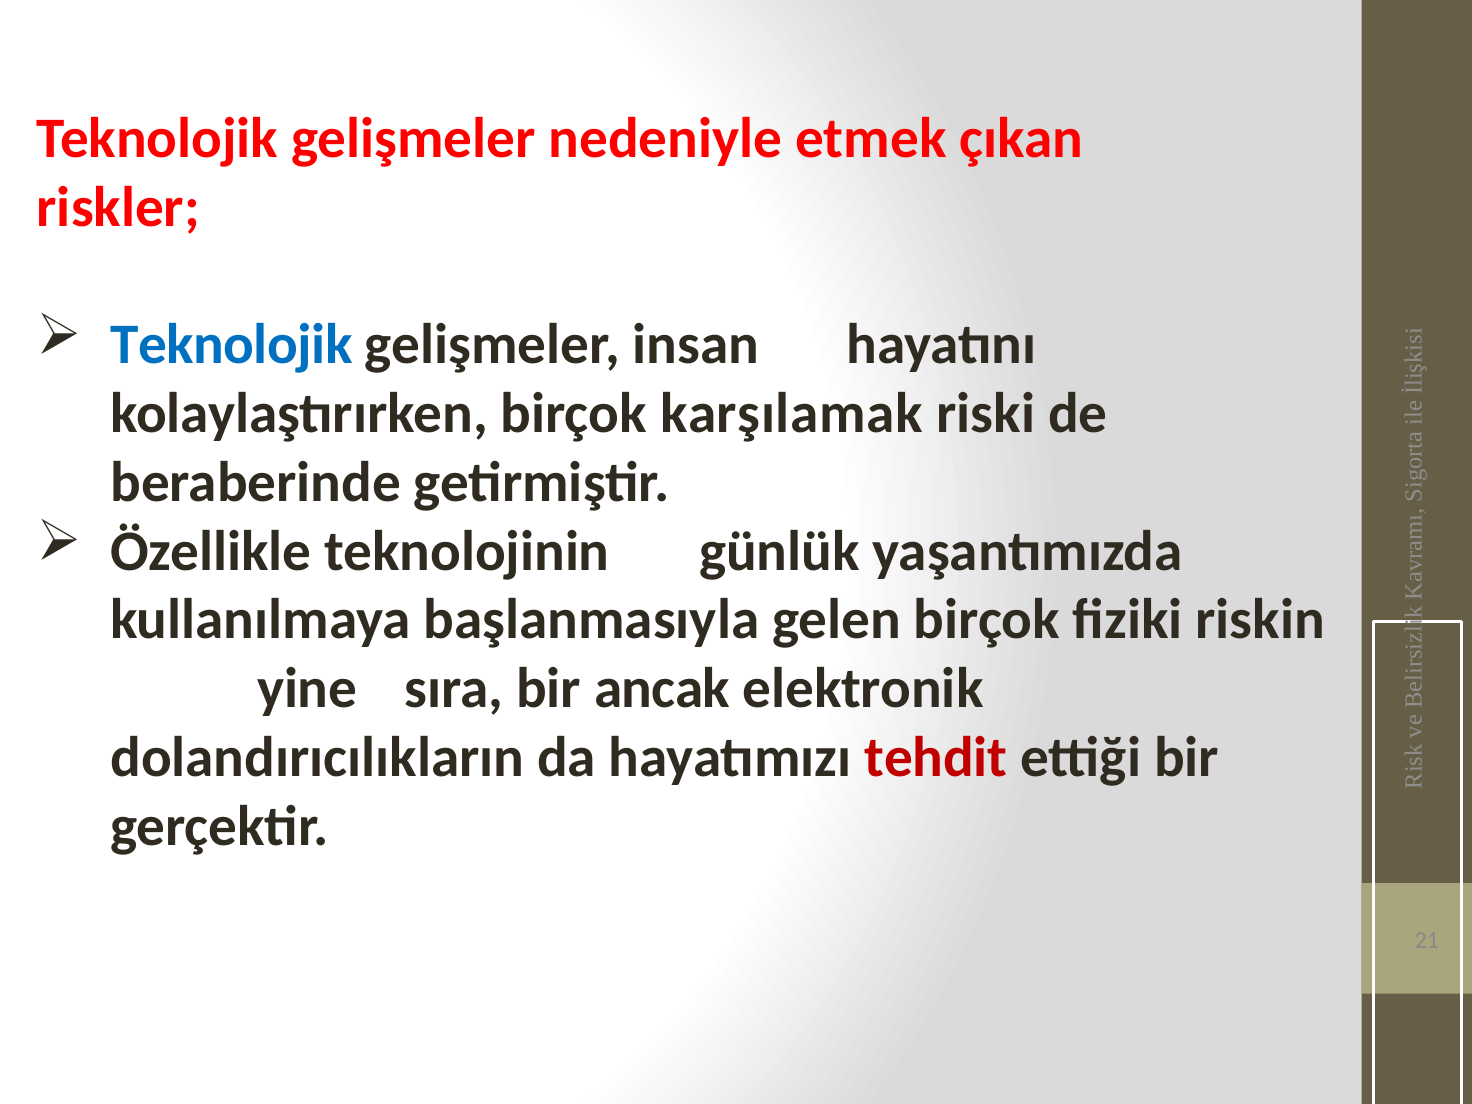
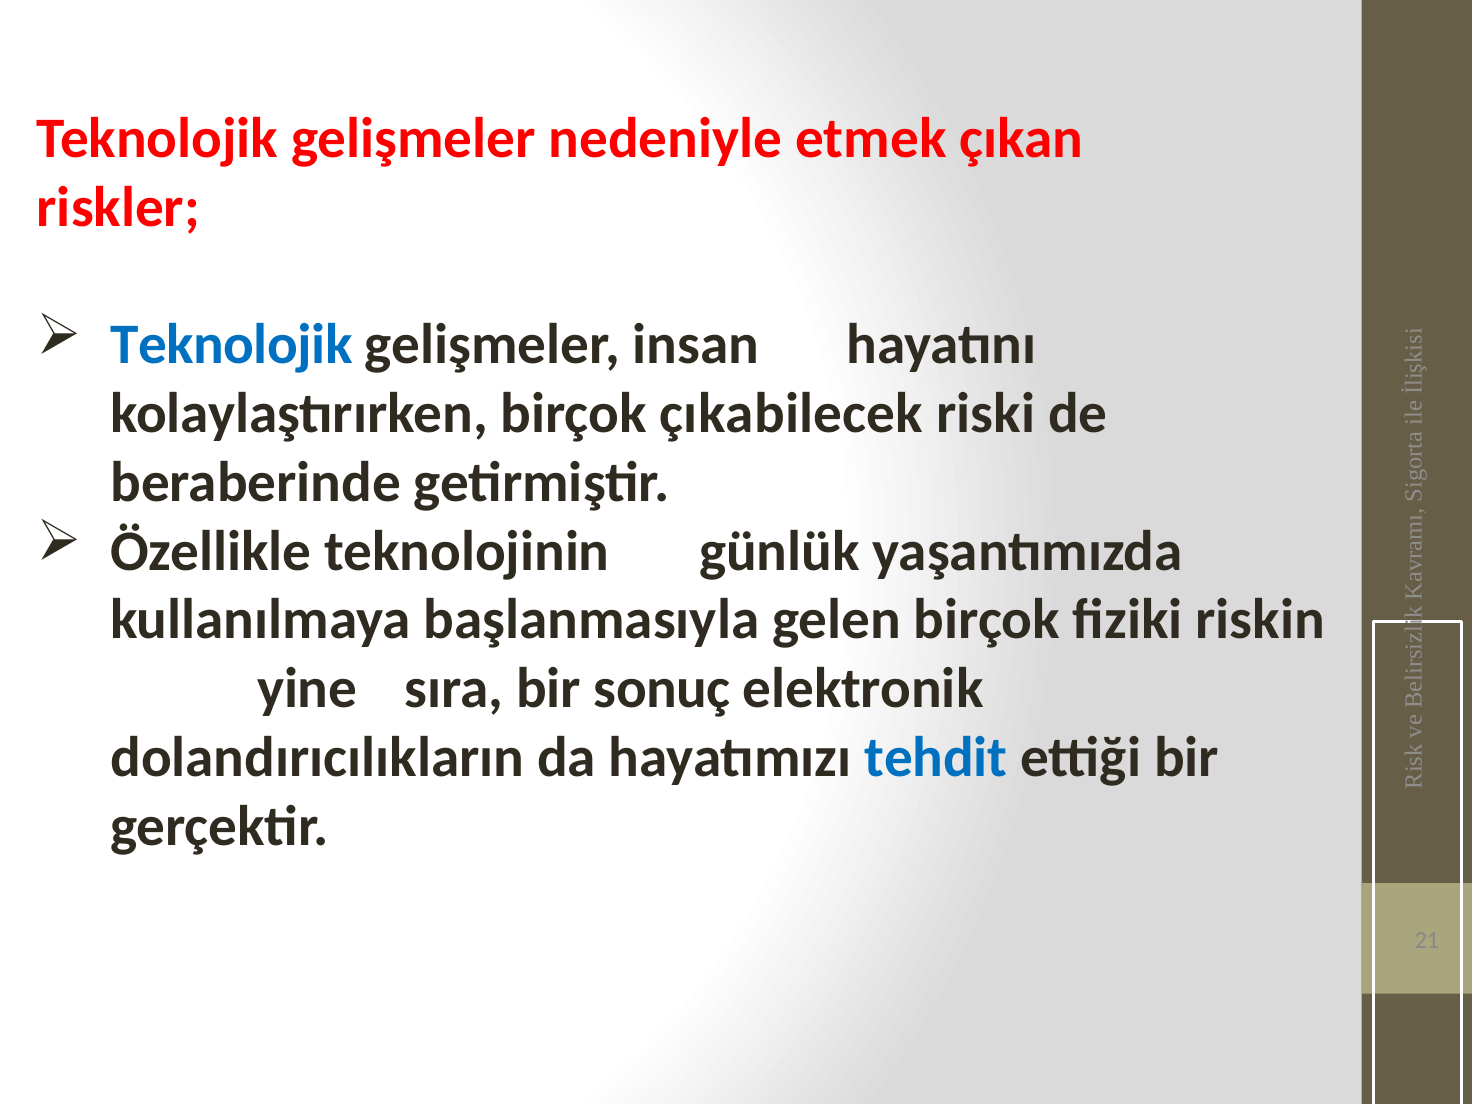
karşılamak: karşılamak -> çıkabilecek (791, 414)
ancak: ancak -> sonuç (662, 689)
tehdit colour: red -> blue (936, 757)
